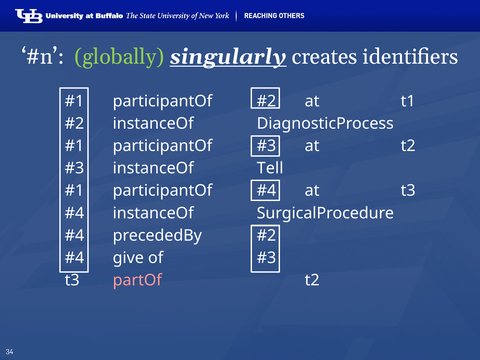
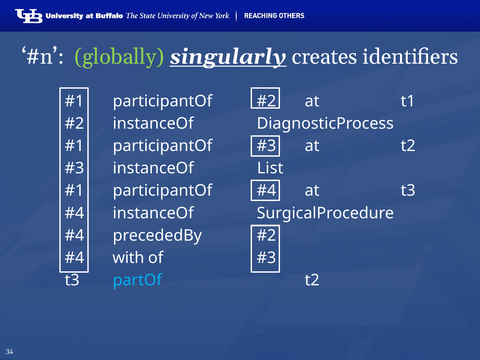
Tell: Tell -> List (270, 168)
give: give -> with (128, 258)
partOf colour: pink -> light blue (137, 280)
